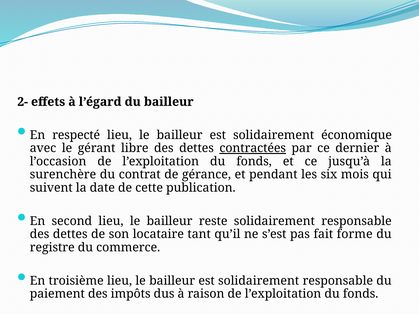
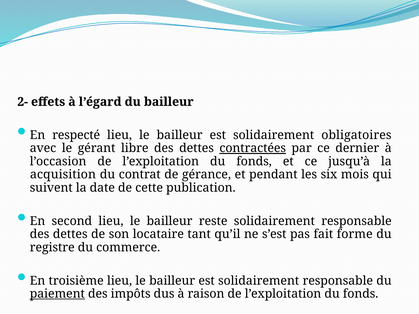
économique: économique -> obligatoires (356, 135)
surenchère: surenchère -> acquisition (63, 175)
paiement underline: none -> present (57, 294)
